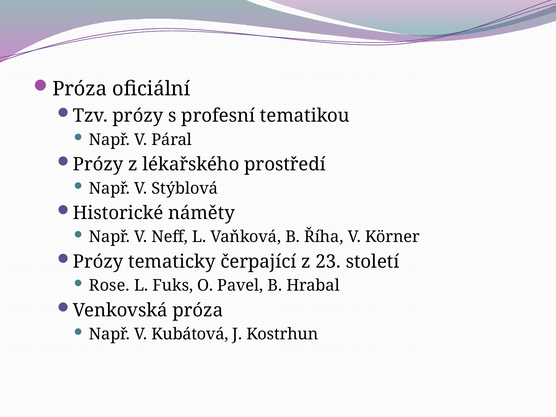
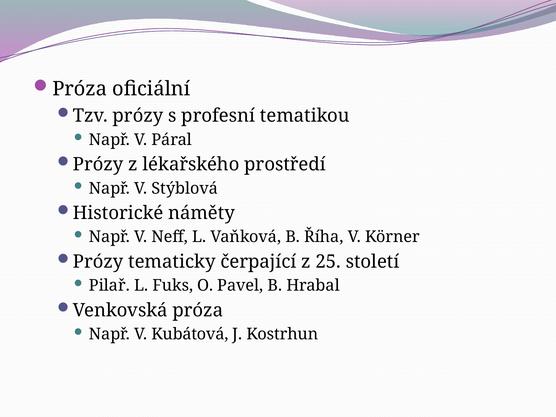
23: 23 -> 25 (328, 262)
Rose: Rose -> Pilař (109, 286)
